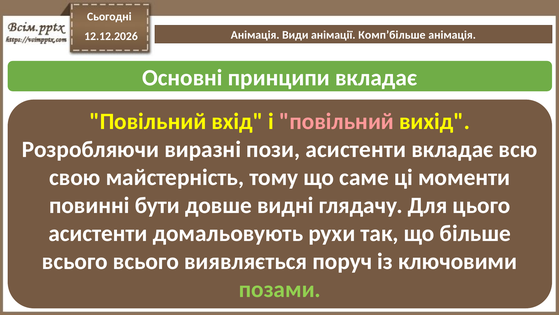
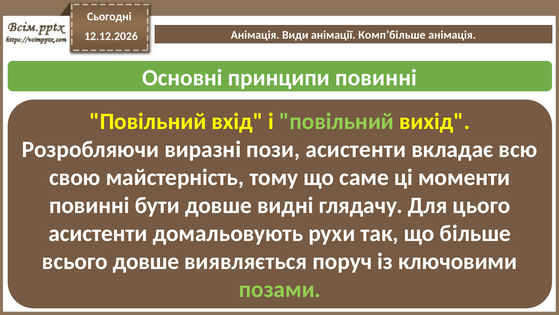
принципи вкладає: вкладає -> повинні (376, 78)
повільний colour: pink -> light green (337, 121)
всього всього: всього -> довше (146, 261)
